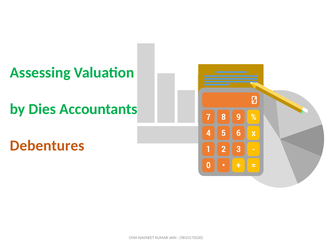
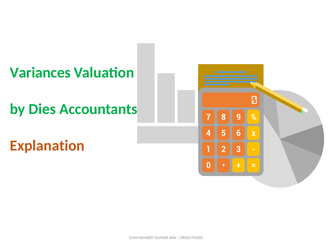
Assessing: Assessing -> Variances (40, 73)
Debentures: Debentures -> Explanation (47, 146)
